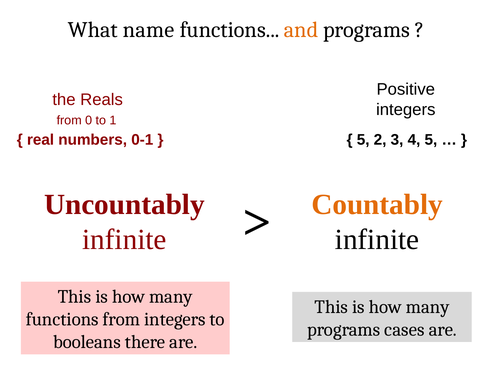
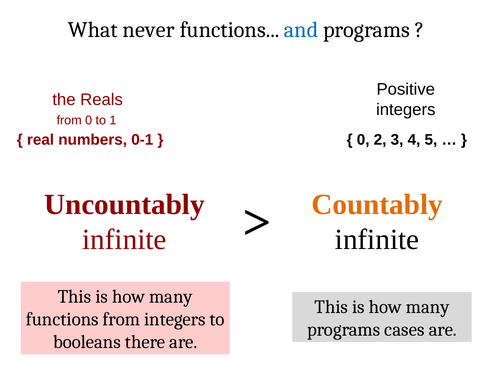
name: name -> never (149, 30)
and colour: orange -> blue (301, 30)
5: 5 -> 0 (363, 140)
